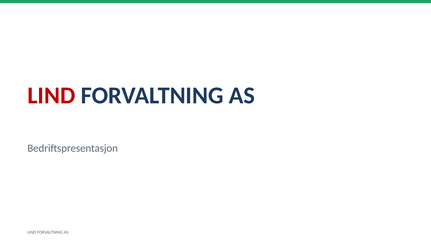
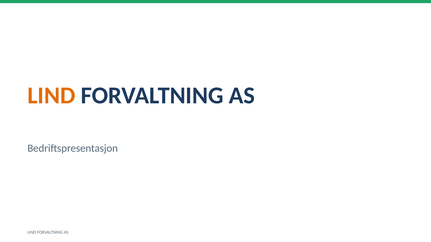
LIND colour: red -> orange (51, 96)
